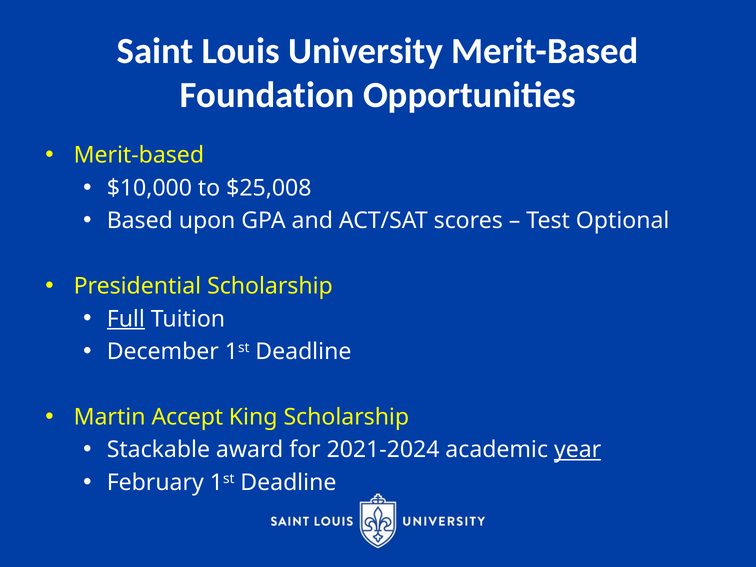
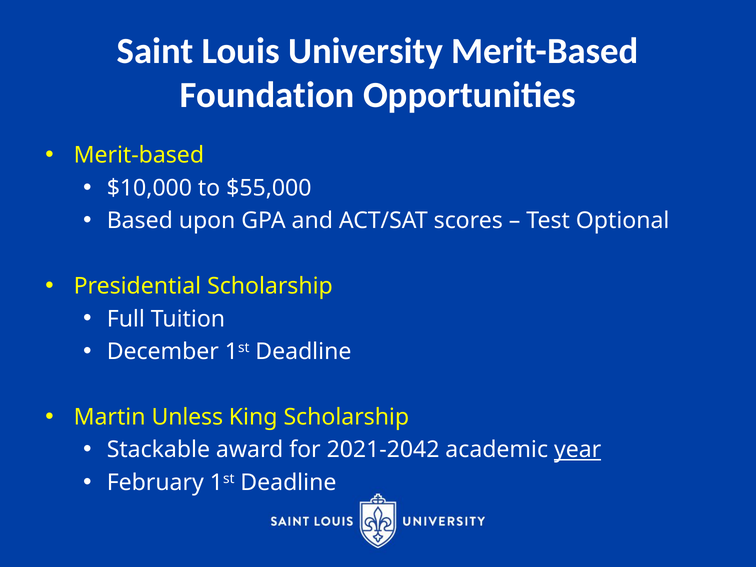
$25,008: $25,008 -> $55,000 (269, 188)
Full underline: present -> none (126, 319)
Accept: Accept -> Unless (187, 417)
2021-2024: 2021-2024 -> 2021-2042 (383, 450)
